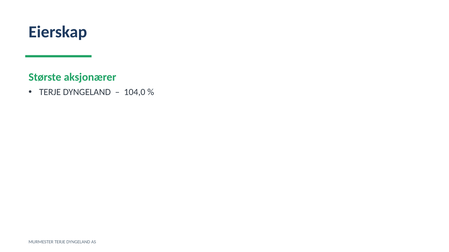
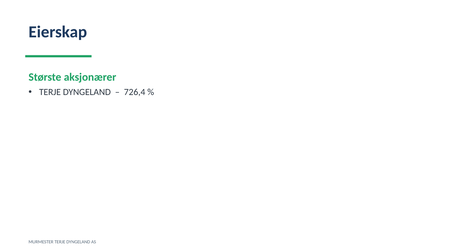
104,0: 104,0 -> 726,4 (135, 92)
